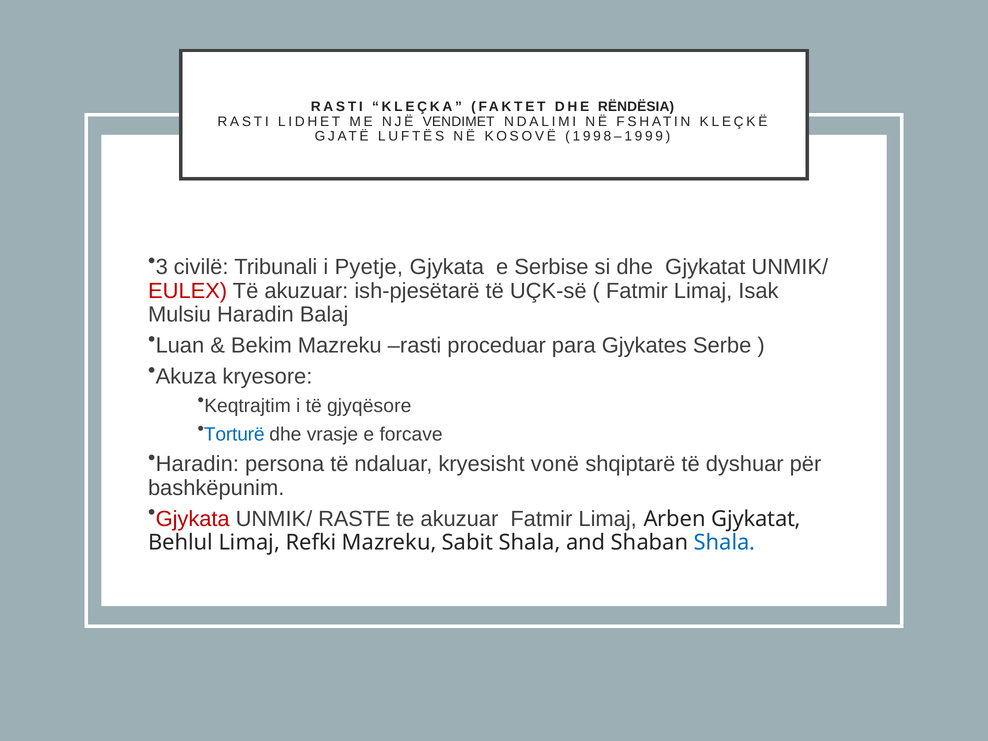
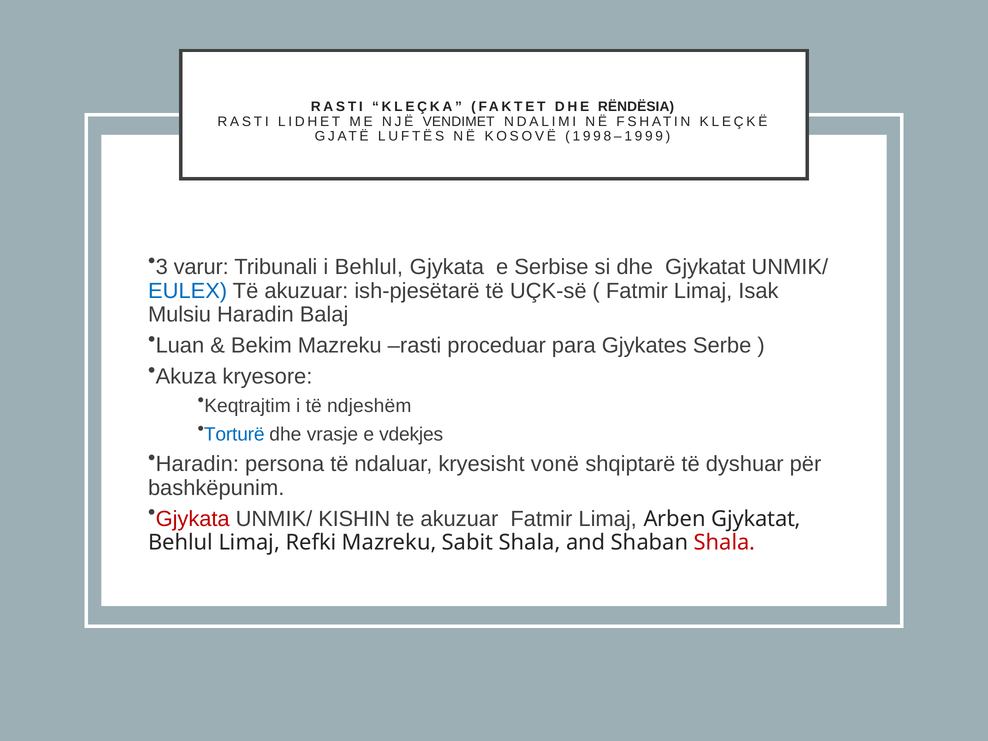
civilë: civilë -> varur (201, 267)
i Pyetje: Pyetje -> Behlul (369, 267)
EULEX colour: red -> blue (188, 291)
gjyqësore: gjyqësore -> ndjeshëm (369, 406)
forcave: forcave -> vdekjes (411, 434)
RASTE: RASTE -> KISHIN (354, 519)
Shala colour: blue -> red (725, 543)
